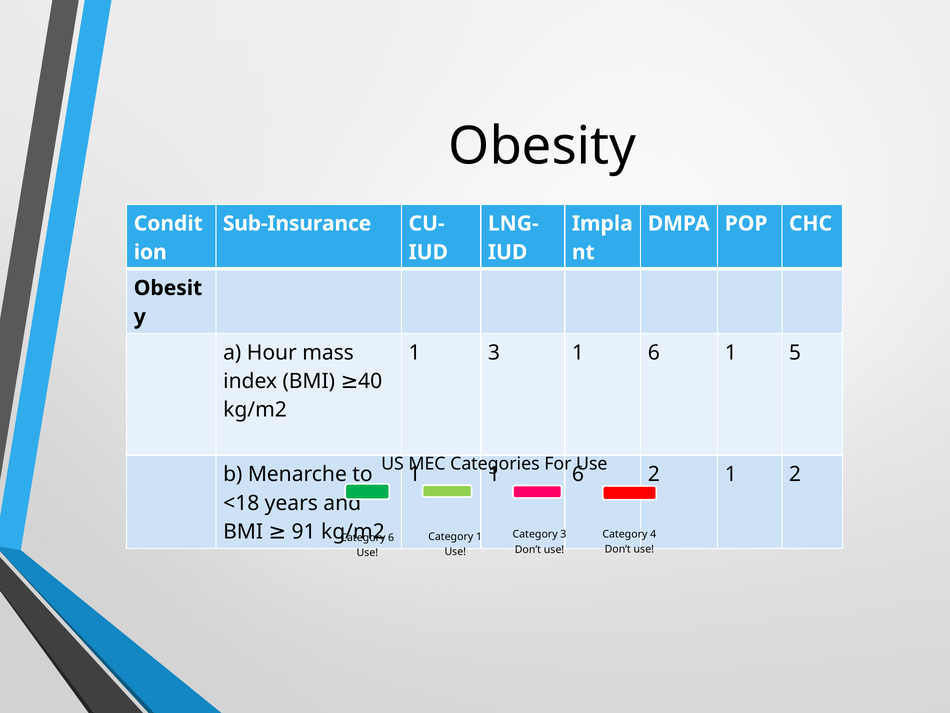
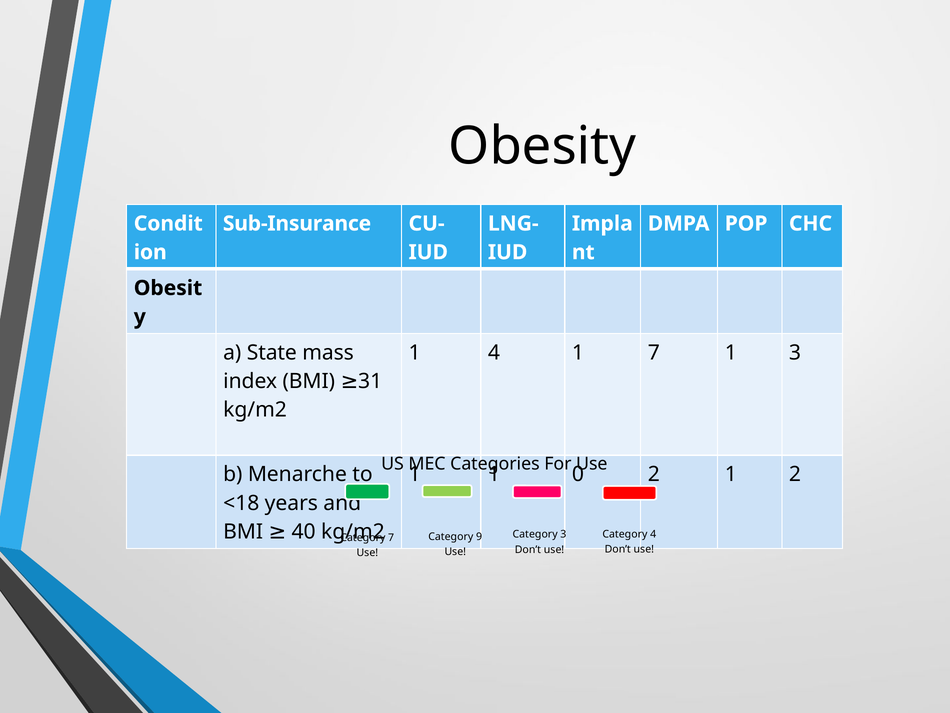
Hour: Hour -> State (272, 352)
1 3: 3 -> 4 (494, 352)
6: 6 -> 7 (654, 352)
1 5: 5 -> 3 (795, 352)
40: 40 -> 31 (370, 381)
6: 6 -> 0 (578, 474)
91: 91 -> 40 (304, 531)
1: 1 -> 9 (479, 536)
6: 6 -> 7 (391, 537)
